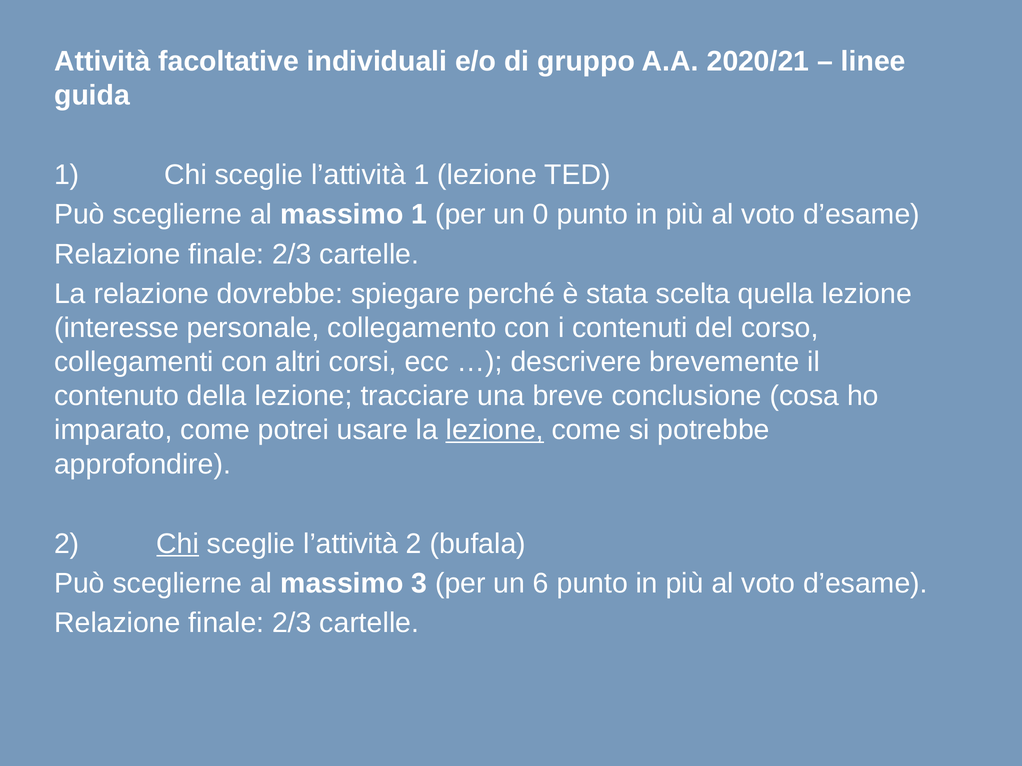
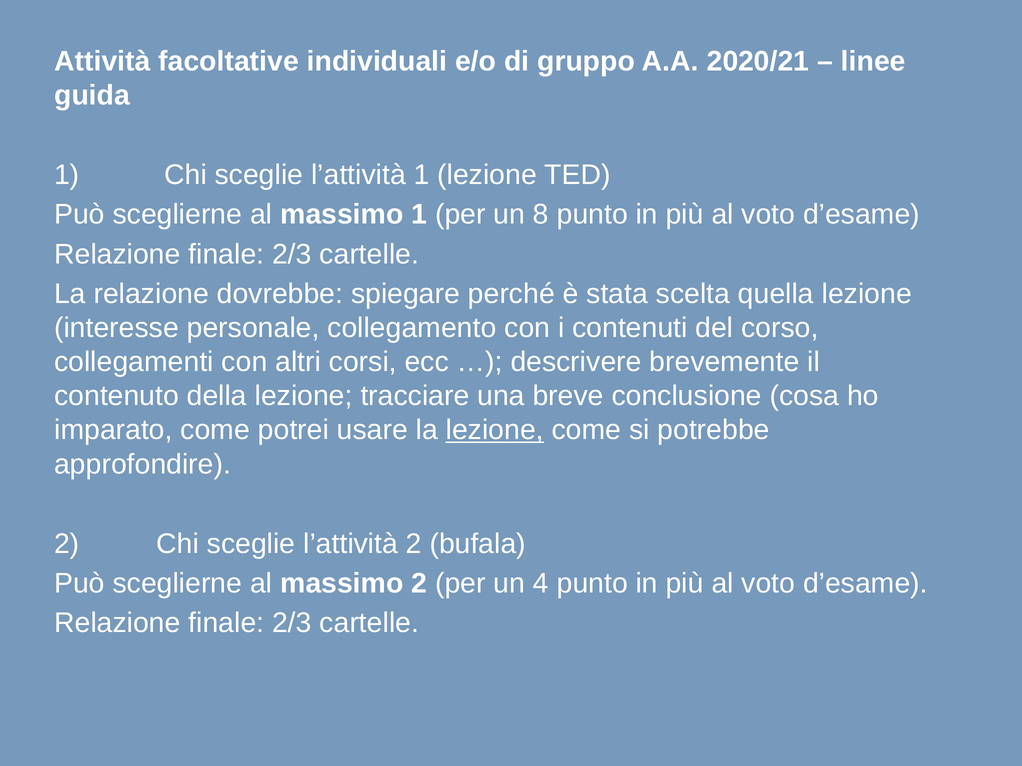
0: 0 -> 8 (541, 215)
Chi underline: present -> none (178, 544)
massimo 3: 3 -> 2 (419, 584)
6: 6 -> 4 (541, 584)
